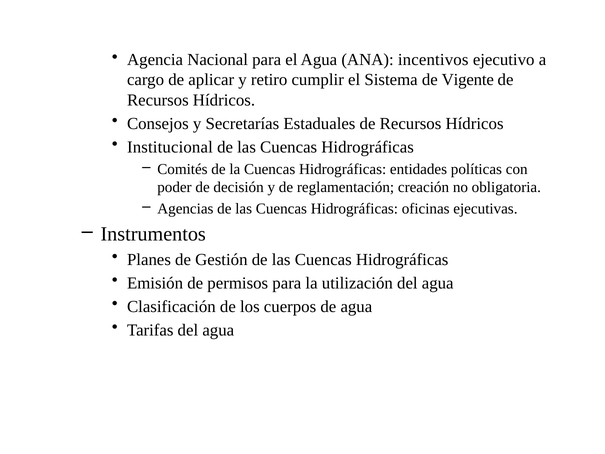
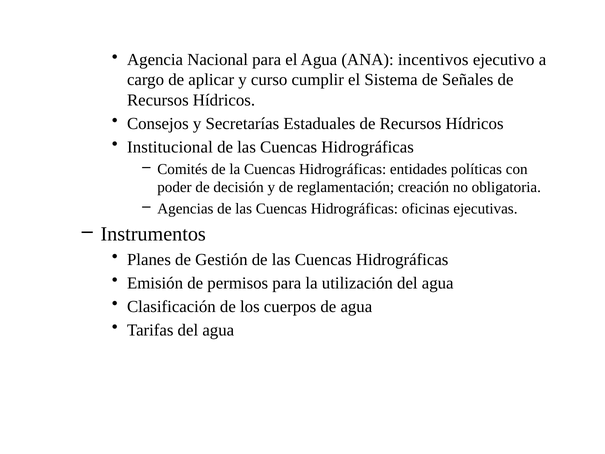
retiro: retiro -> curso (269, 80)
Vigente: Vigente -> Señales (468, 80)
